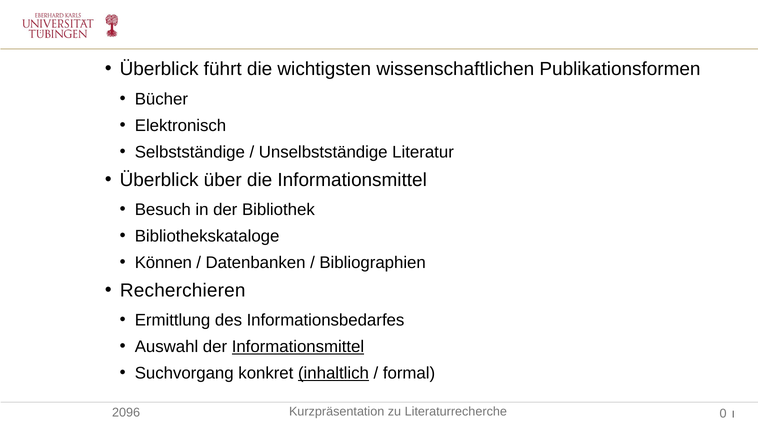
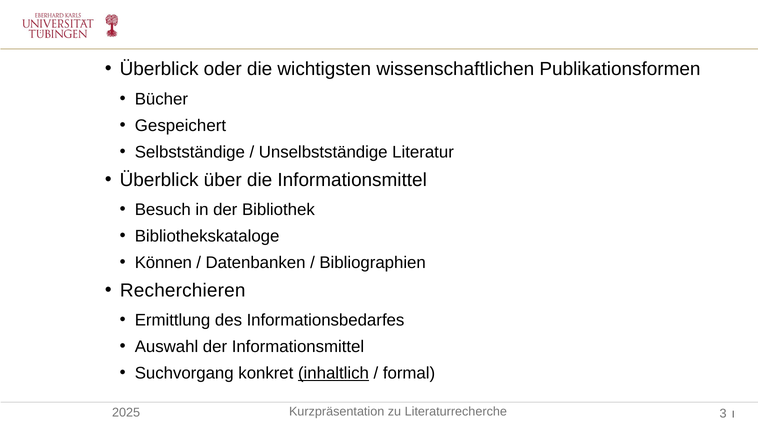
führt: führt -> oder (223, 69)
Elektronisch: Elektronisch -> Gespeichert (180, 126)
Informationsmittel underline: present -> none (298, 347)
0: 0 -> 3 (723, 414)
2096: 2096 -> 2025 (126, 413)
